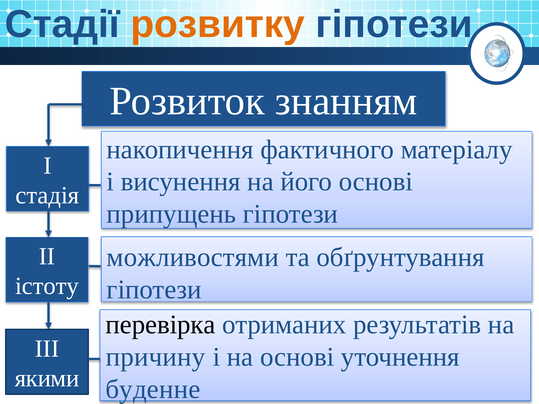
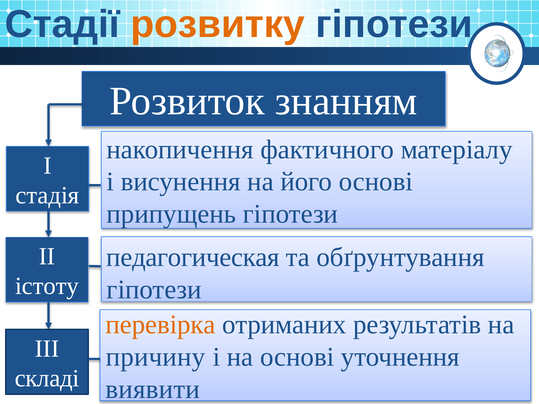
можливостями: можливостями -> педагогическая (193, 258)
перевірка colour: black -> orange (160, 325)
якими: якими -> складі (47, 379)
буденне: буденне -> виявити (153, 390)
